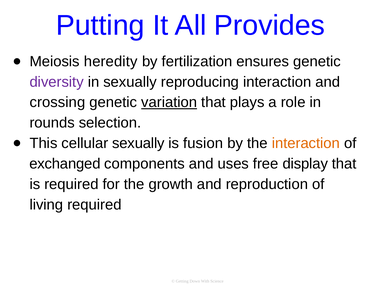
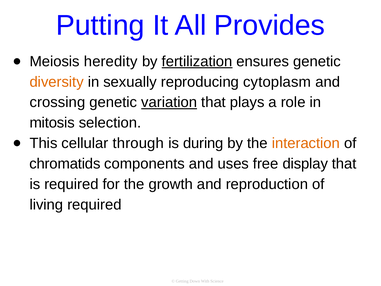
fertilization underline: none -> present (197, 61)
diversity colour: purple -> orange (57, 82)
reproducing interaction: interaction -> cytoplasm (277, 82)
rounds: rounds -> mitosis (52, 123)
cellular sexually: sexually -> through (138, 143)
fusion: fusion -> during (203, 143)
exchanged: exchanged -> chromatids (65, 164)
